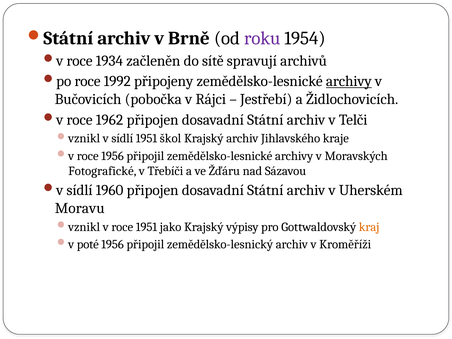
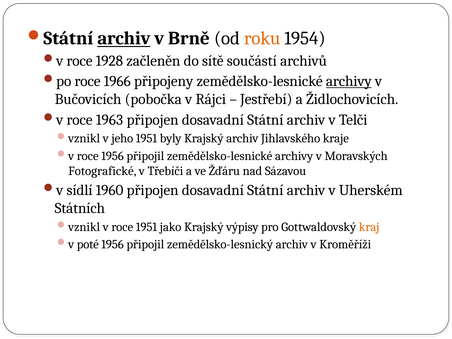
archiv underline: none -> present (124, 38)
roku colour: purple -> orange (262, 38)
1934: 1934 -> 1928 (109, 61)
spravují: spravují -> součástí (252, 61)
1992: 1992 -> 1966 (117, 81)
1962: 1962 -> 1963 (109, 120)
v sídlí: sídlí -> jeho (122, 138)
škol: škol -> byly (171, 138)
Moravu: Moravu -> Státních (80, 208)
